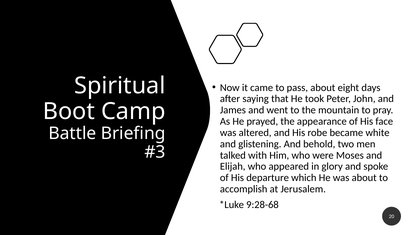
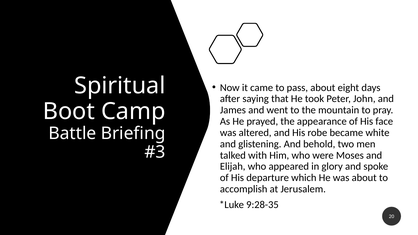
9:28-68: 9:28-68 -> 9:28-35 (262, 205)
